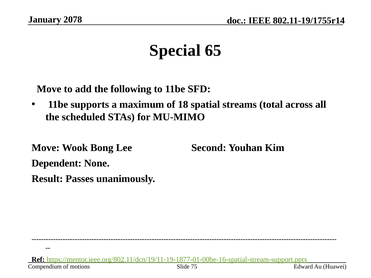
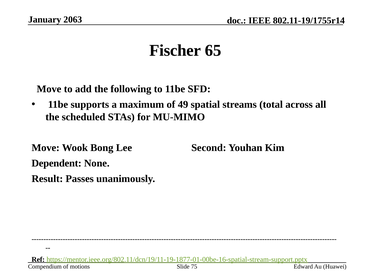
2078: 2078 -> 2063 (73, 20)
Special: Special -> Fischer (175, 51)
18: 18 -> 49 (183, 105)
